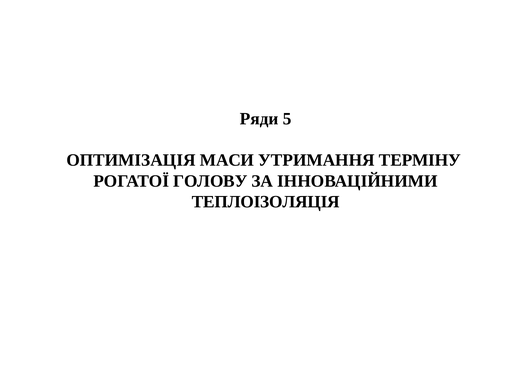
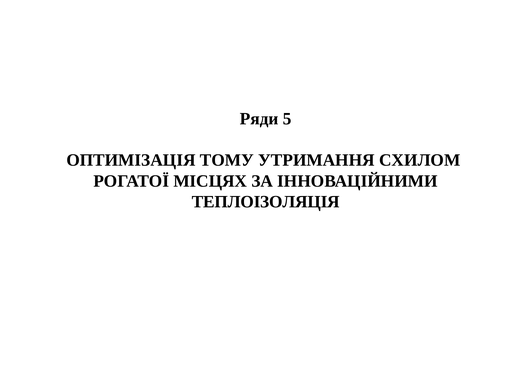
МАСИ: МАСИ -> ТОМУ (227, 160)
ТЕРМІНУ: ТЕРМІНУ -> СХИЛОМ (420, 160)
ГОЛОВУ: ГОЛОВУ -> МІСЦЯХ (210, 181)
